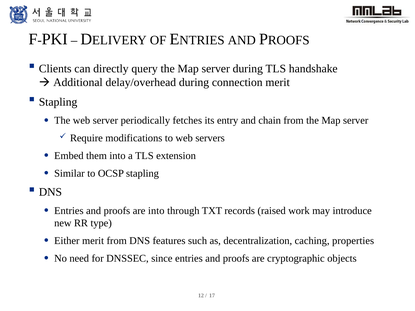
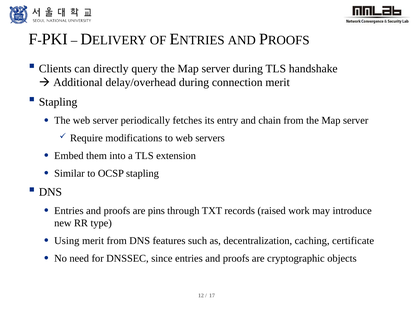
are into: into -> pins (156, 211)
Either: Either -> Using (67, 241)
properties: properties -> certificate (353, 241)
